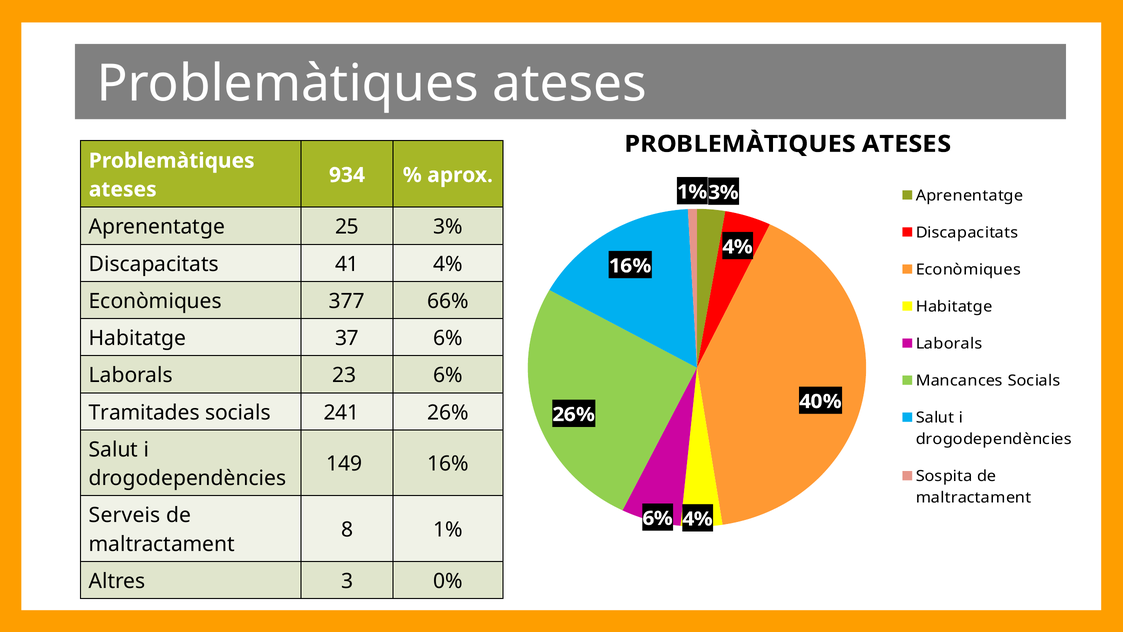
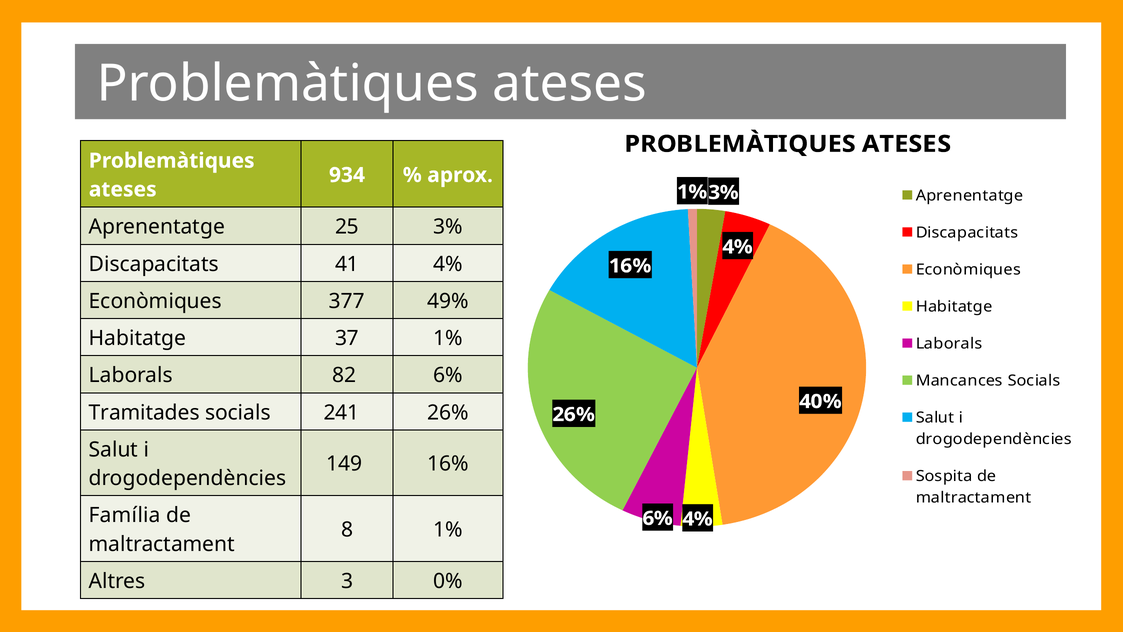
66%: 66% -> 49% (448, 301)
37 6%: 6% -> 1% (448, 338)
23: 23 -> 82 (344, 375)
Serveis: Serveis -> Família (125, 515)
